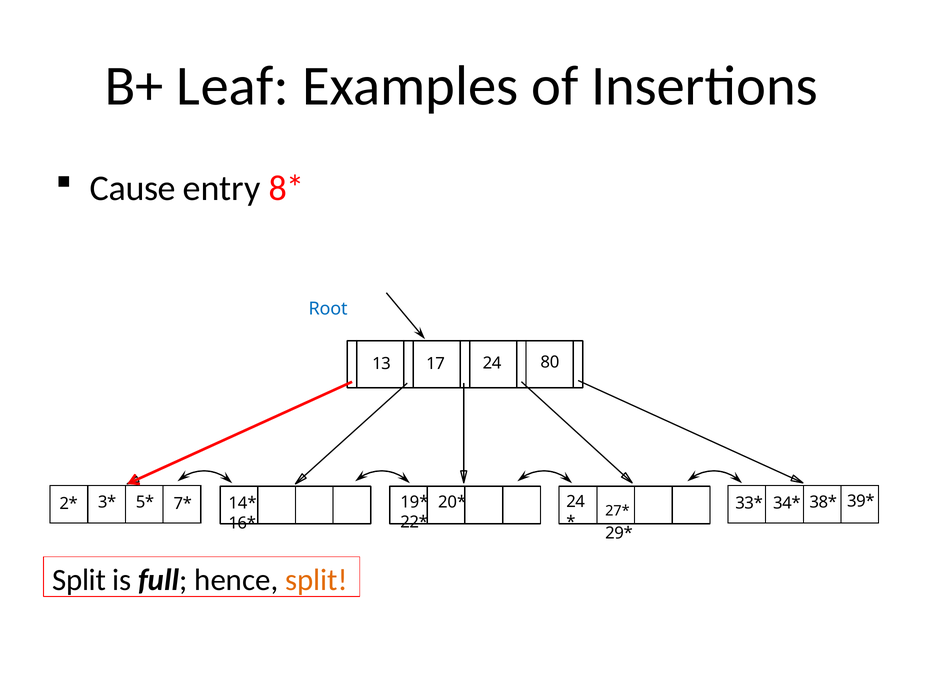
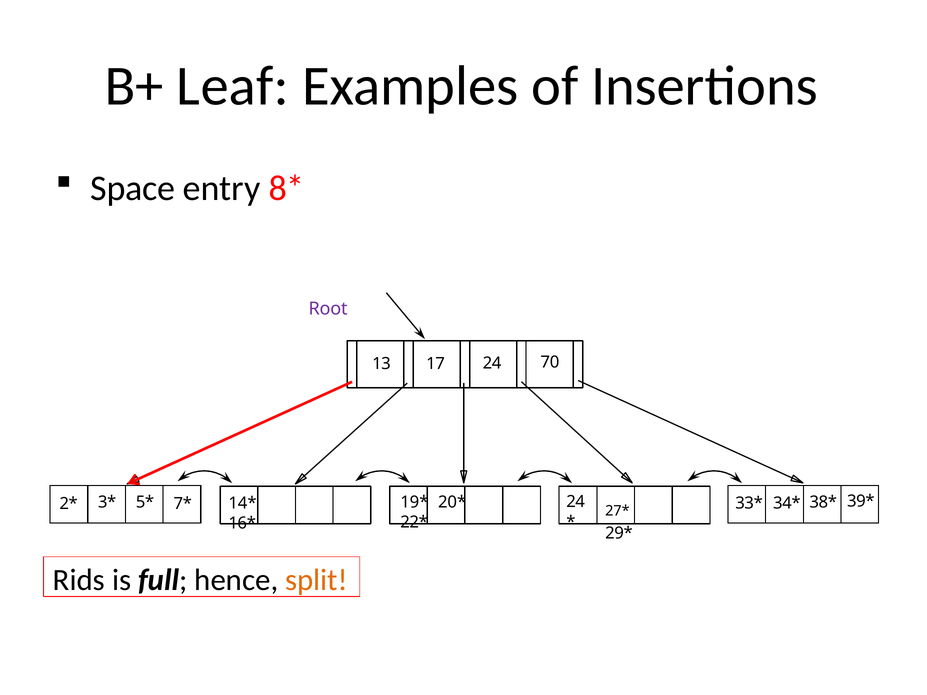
Cause: Cause -> Space (133, 189)
Root colour: blue -> purple (328, 309)
80: 80 -> 70 (550, 362)
Split: Split -> Rids (79, 580)
